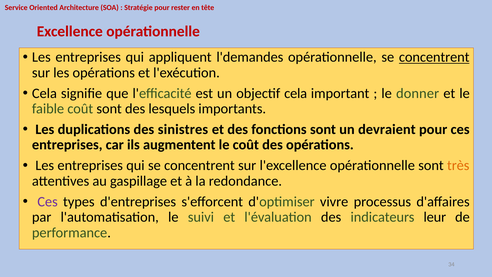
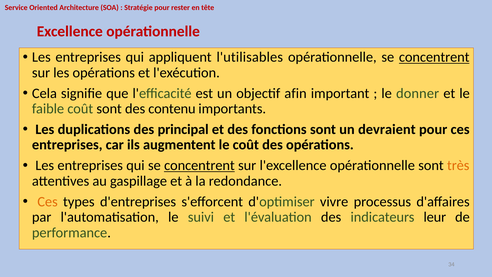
l'demandes: l'demandes -> l'utilisables (250, 57)
objectif cela: cela -> afin (296, 93)
lesquels: lesquels -> contenu (172, 109)
sinistres: sinistres -> principal (183, 129)
concentrent underline: none -> present (199, 165)
Ces colour: purple -> orange (48, 201)
